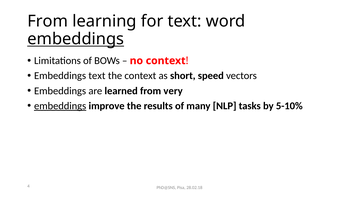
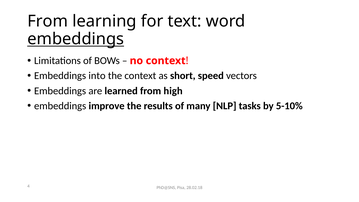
Embeddings text: text -> into (97, 76)
very: very -> high (173, 91)
embeddings underline: present -> none (60, 106)
